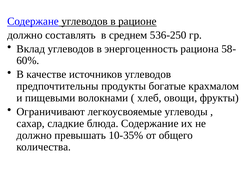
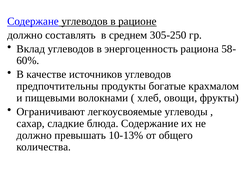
536-250: 536-250 -> 305-250 (168, 35)
10-35%: 10-35% -> 10-13% (126, 136)
